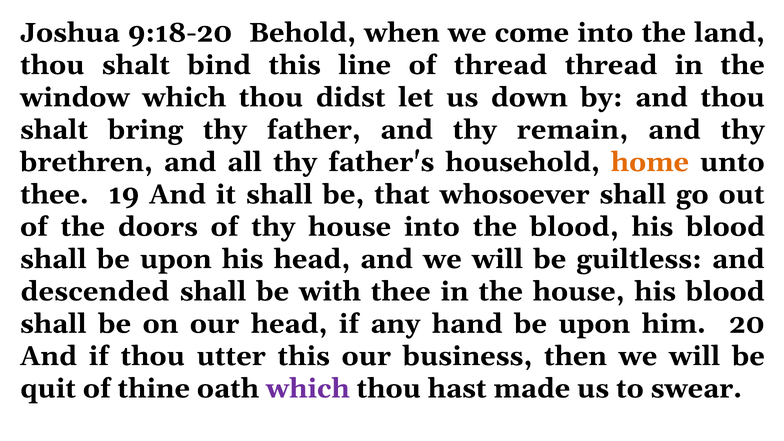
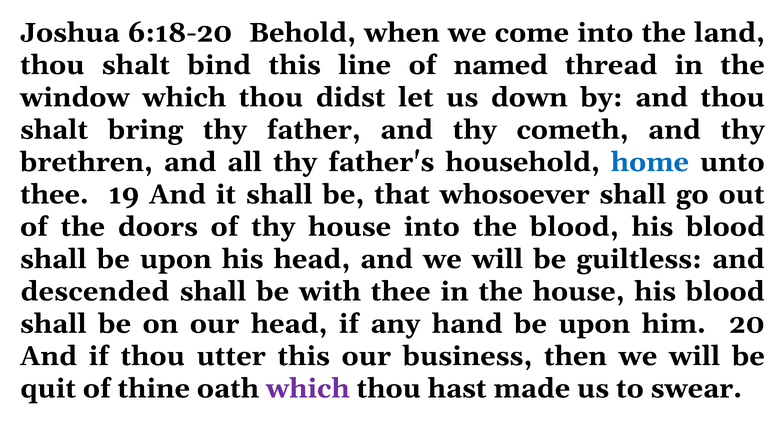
9:18-20: 9:18-20 -> 6:18-20 (180, 33)
of thread: thread -> named (501, 65)
remain: remain -> cometh (573, 130)
home colour: orange -> blue (650, 162)
